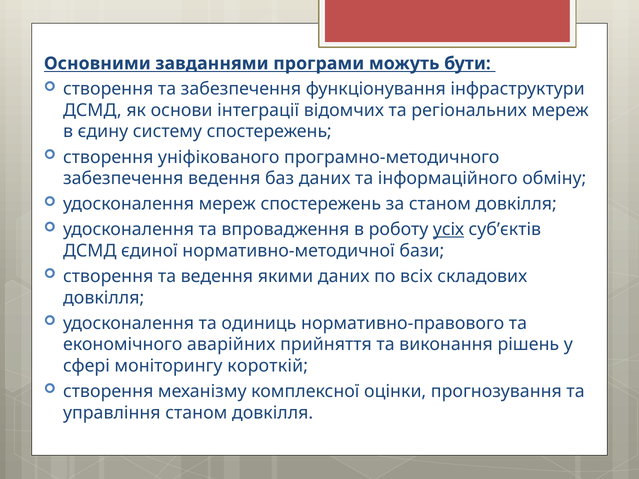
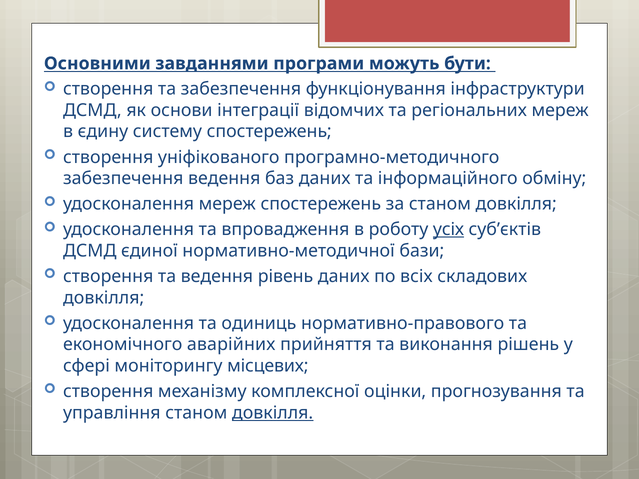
якими: якими -> рівень (286, 277)
короткій: короткій -> місцевих (268, 366)
довкілля underline: none -> present (273, 413)
